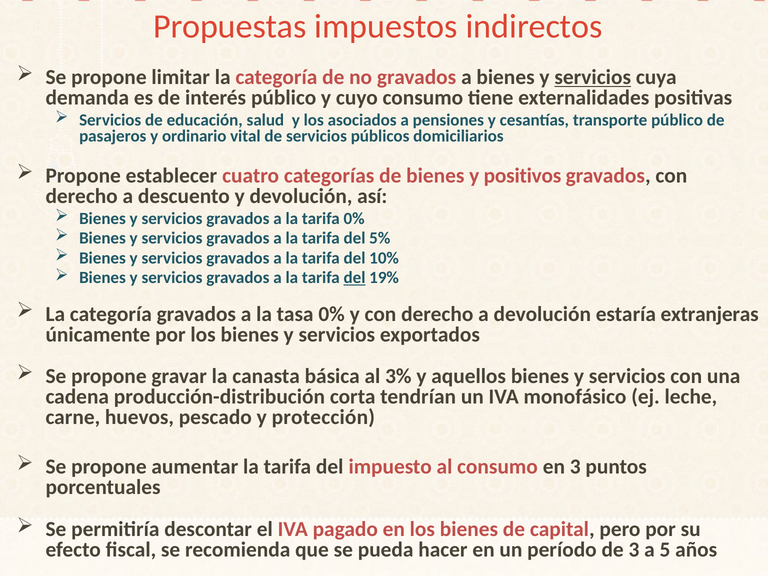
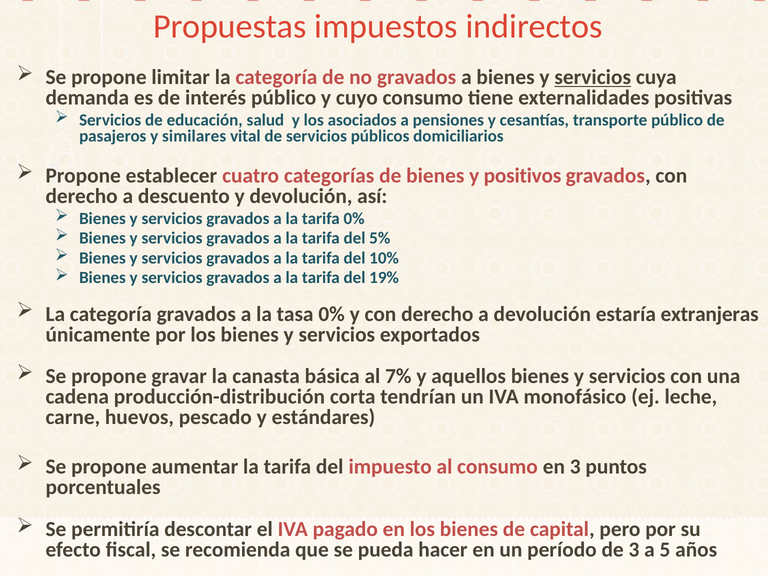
ordinario: ordinario -> similares (194, 136)
del underline: present -> none (355, 278)
3%: 3% -> 7% (398, 376)
protección: protección -> estándares (323, 417)
